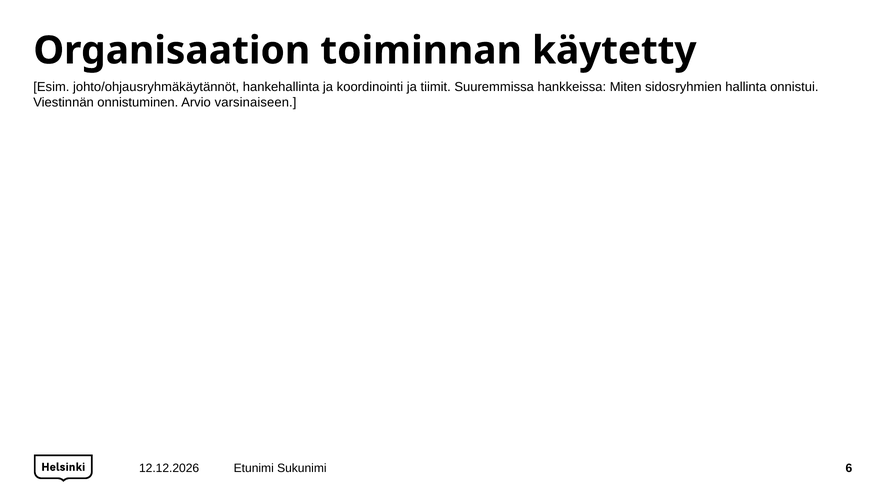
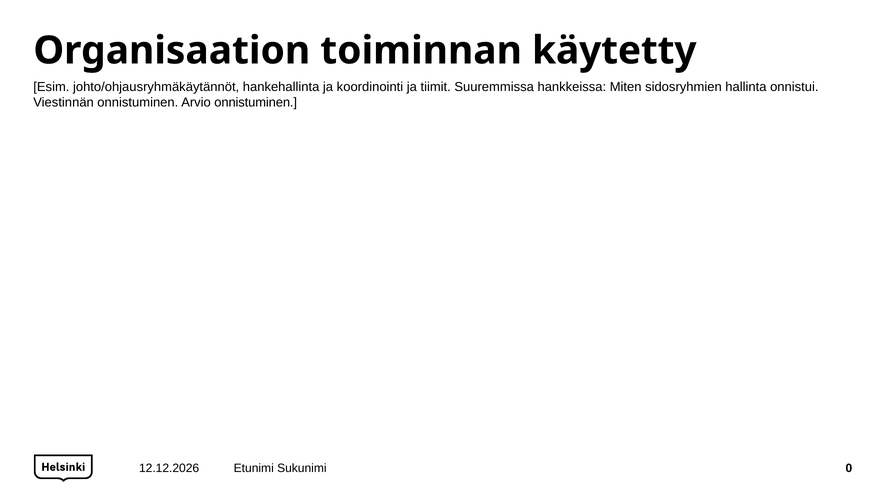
Arvio varsinaiseen: varsinaiseen -> onnistuminen (256, 102)
6: 6 -> 0 (849, 468)
